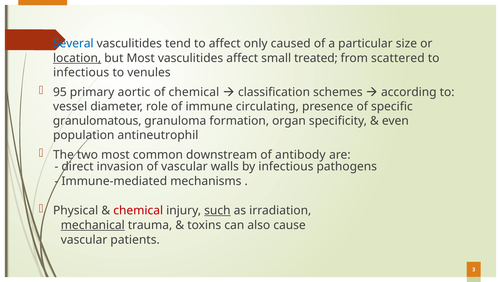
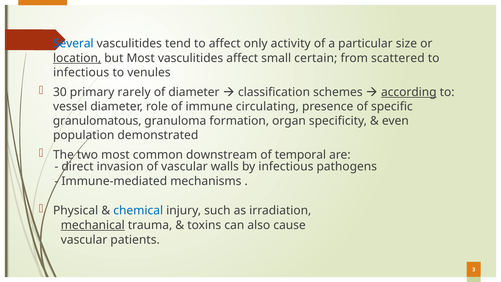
caused: caused -> activity (291, 44)
treated: treated -> certain (316, 58)
95: 95 -> 30 (60, 92)
aortic: aortic -> rarely (134, 92)
of chemical: chemical -> diameter (194, 92)
according underline: none -> present (409, 92)
antineutrophil: antineutrophil -> demonstrated (158, 135)
antibody: antibody -> temporal (300, 155)
chemical colour: red -> blue (138, 210)
such underline: present -> none (217, 210)
